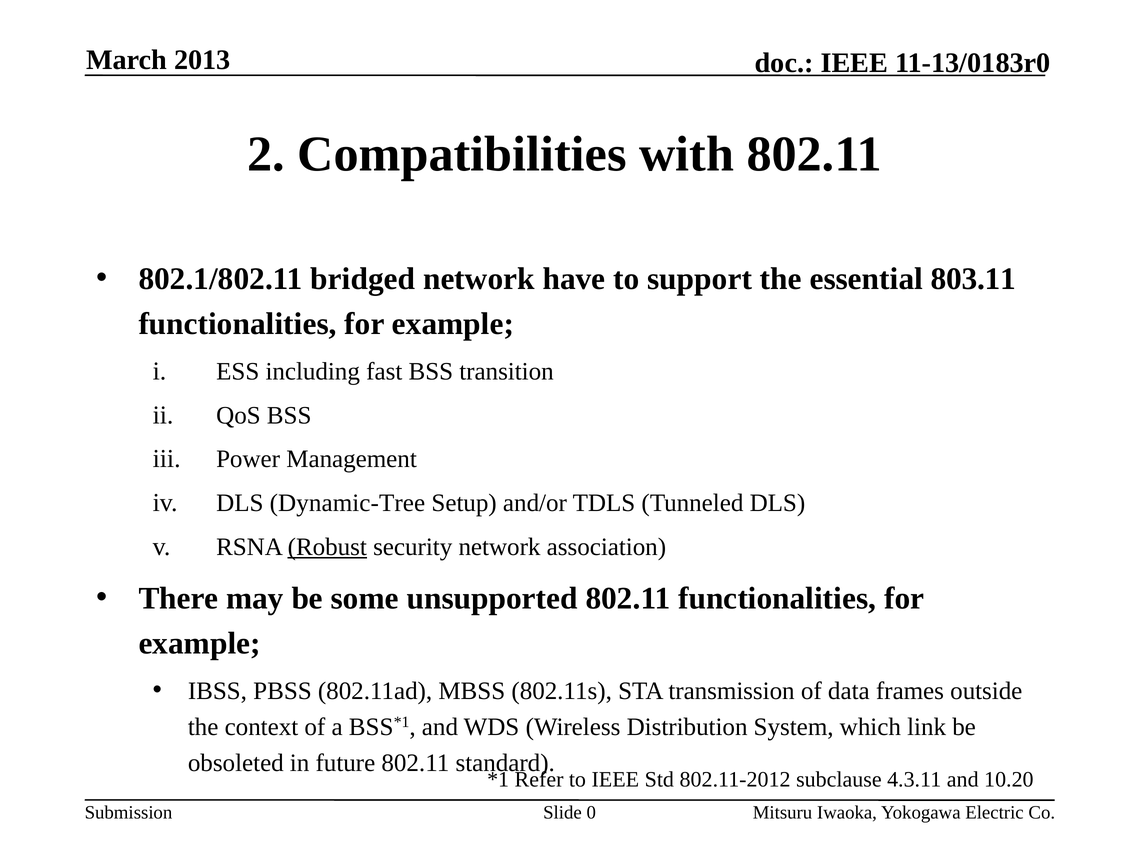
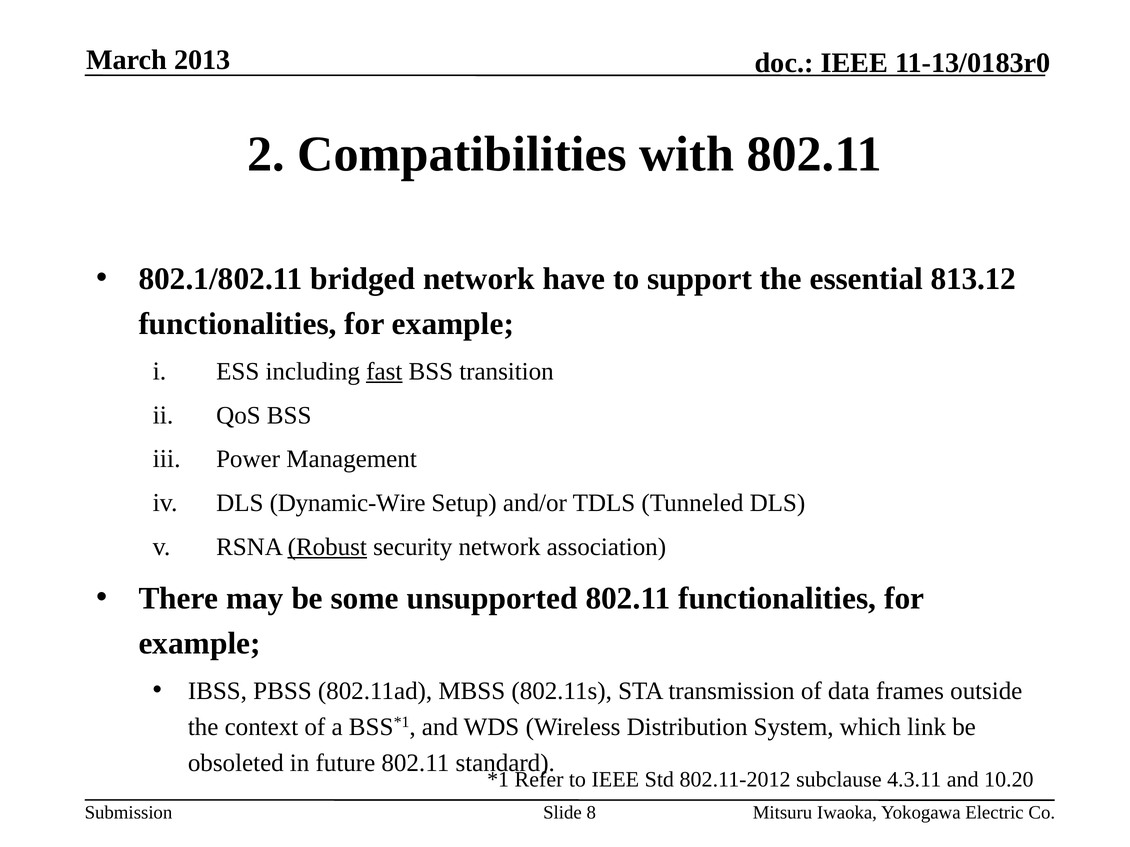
803.11: 803.11 -> 813.12 (973, 279)
fast underline: none -> present (384, 372)
Dynamic-Tree: Dynamic-Tree -> Dynamic-Wire (348, 503)
0: 0 -> 8 (591, 813)
